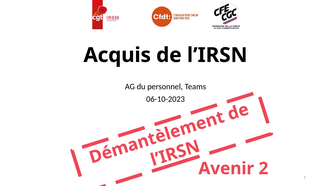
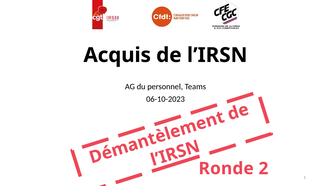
Avenir: Avenir -> Ronde (226, 169)
